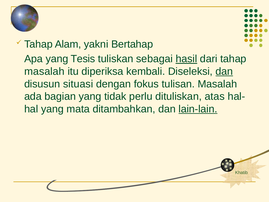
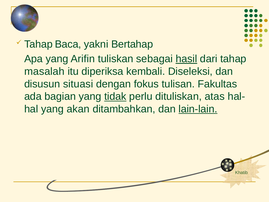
Alam: Alam -> Baca (68, 44)
Tesis: Tesis -> Arifin (83, 59)
dan underline: present -> none (224, 71)
tulisan Masalah: Masalah -> Fakultas (217, 84)
tidak underline: none -> present (115, 96)
mata: mata -> akan (78, 109)
